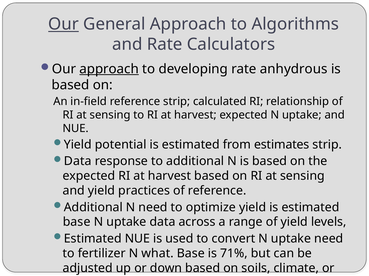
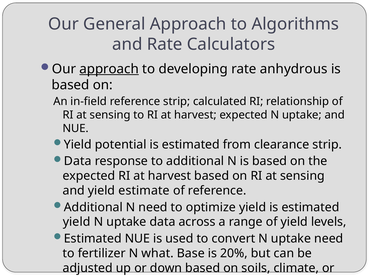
Our underline: present -> none (63, 24)
estimates: estimates -> clearance (282, 145)
practices: practices -> estimate (144, 191)
base: base -> yield (77, 223)
71%: 71% -> 20% (234, 254)
